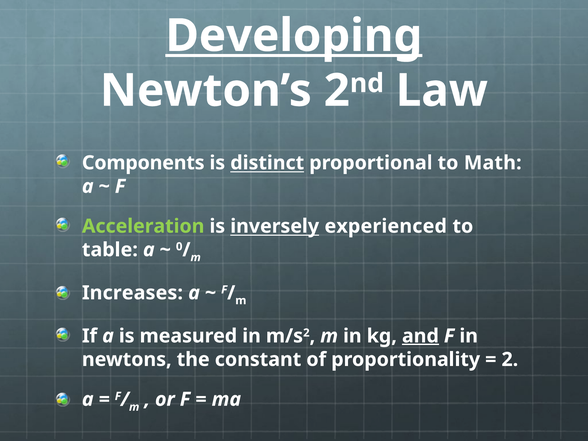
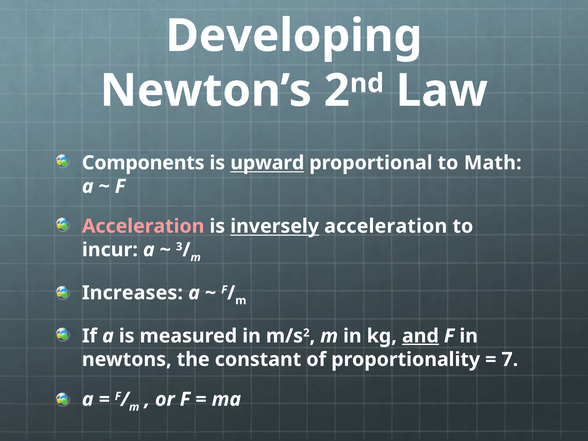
Developing underline: present -> none (294, 36)
distinct: distinct -> upward (267, 163)
Acceleration colour: light green -> pink (143, 226)
inversely experienced: experienced -> acceleration (386, 226)
table: table -> incur (110, 250)
0: 0 -> 3 (179, 247)
2: 2 -> 7 (510, 359)
